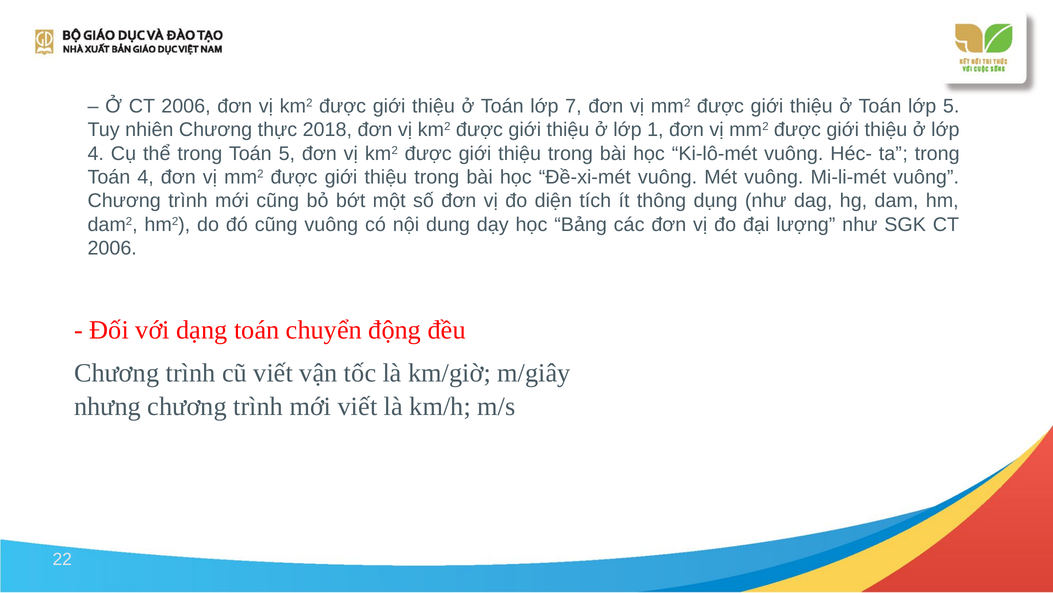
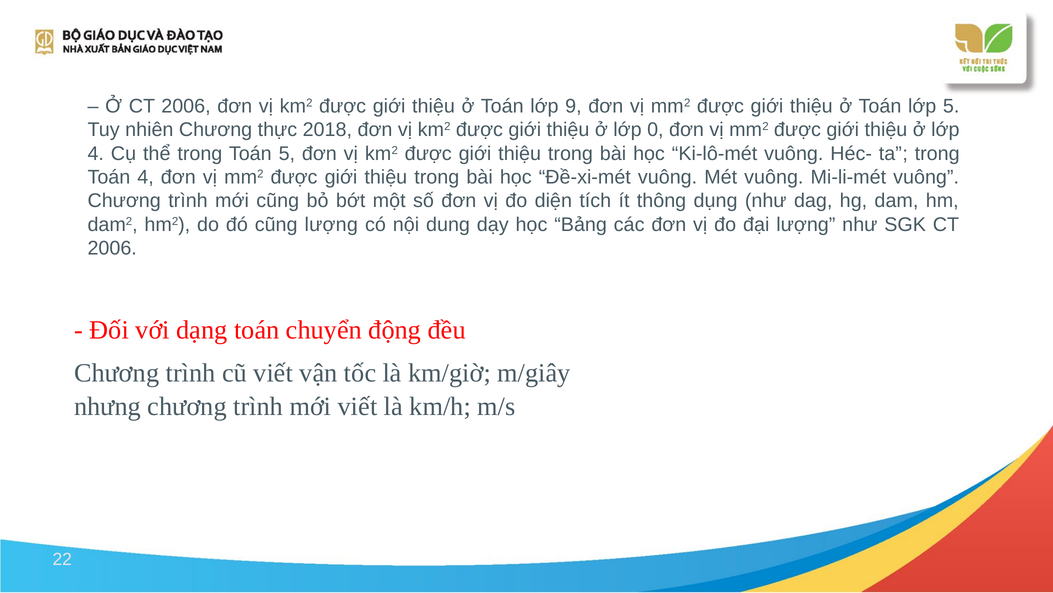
7: 7 -> 9 (573, 106)
1: 1 -> 0 (655, 130)
cũng vuông: vuông -> lượng (331, 224)
